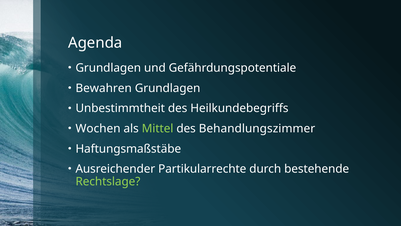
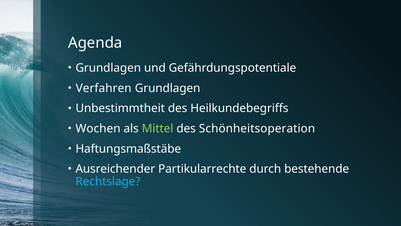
Bewahren: Bewahren -> Verfahren (104, 88)
Behandlungszimmer: Behandlungszimmer -> Schönheitsoperation (257, 128)
Rechtslage colour: light green -> light blue (108, 181)
